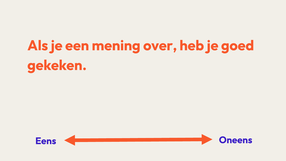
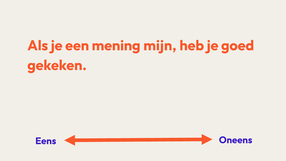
over: over -> mijn (160, 46)
